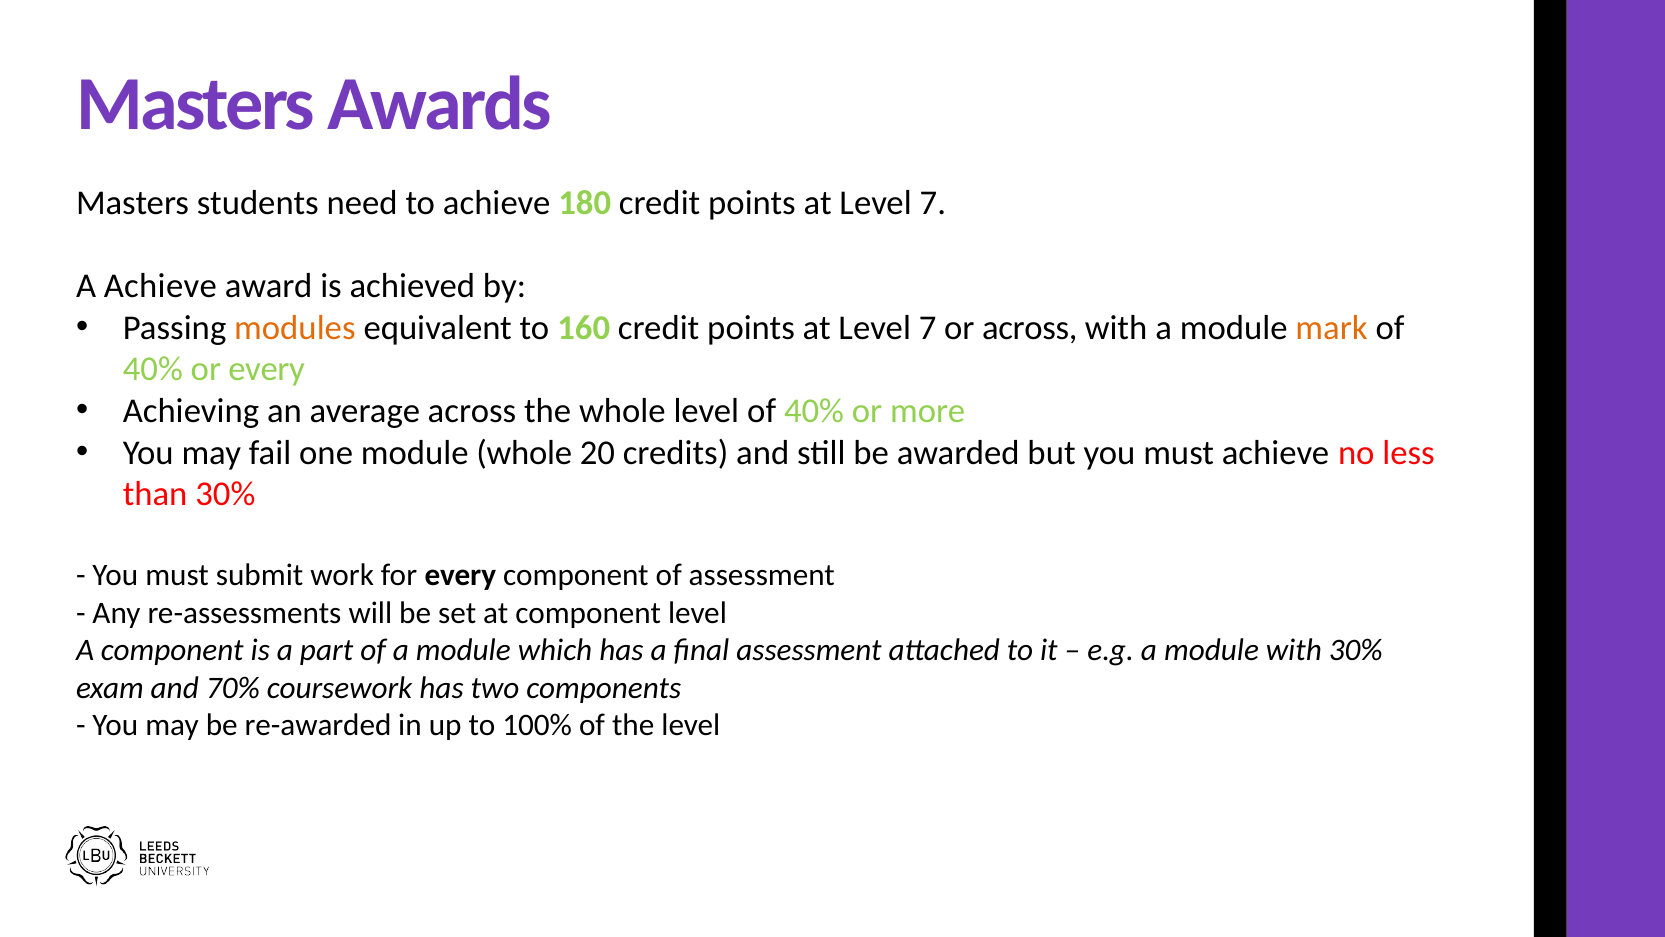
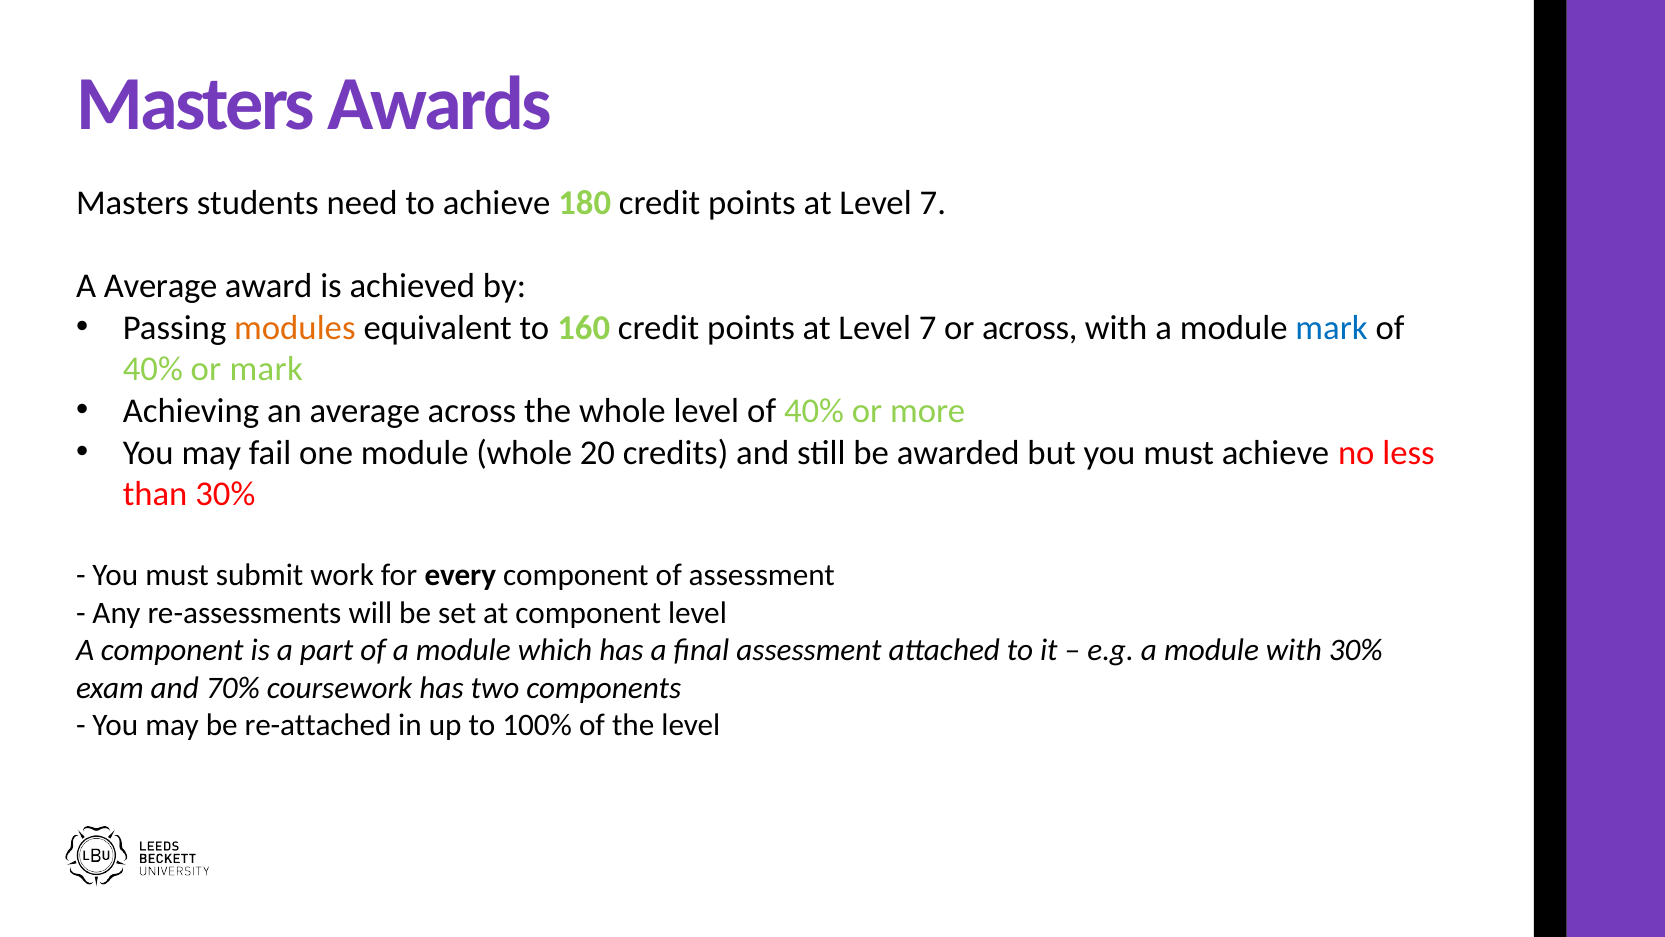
A Achieve: Achieve -> Average (161, 286)
mark colour: orange -> blue (1332, 328)
or every: every -> mark (266, 369)
re-awarded: re-awarded -> re-attached (318, 725)
